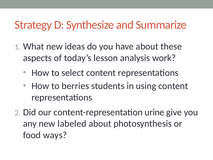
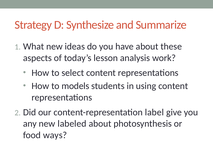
berries: berries -> models (75, 86)
urine: urine -> label (154, 112)
